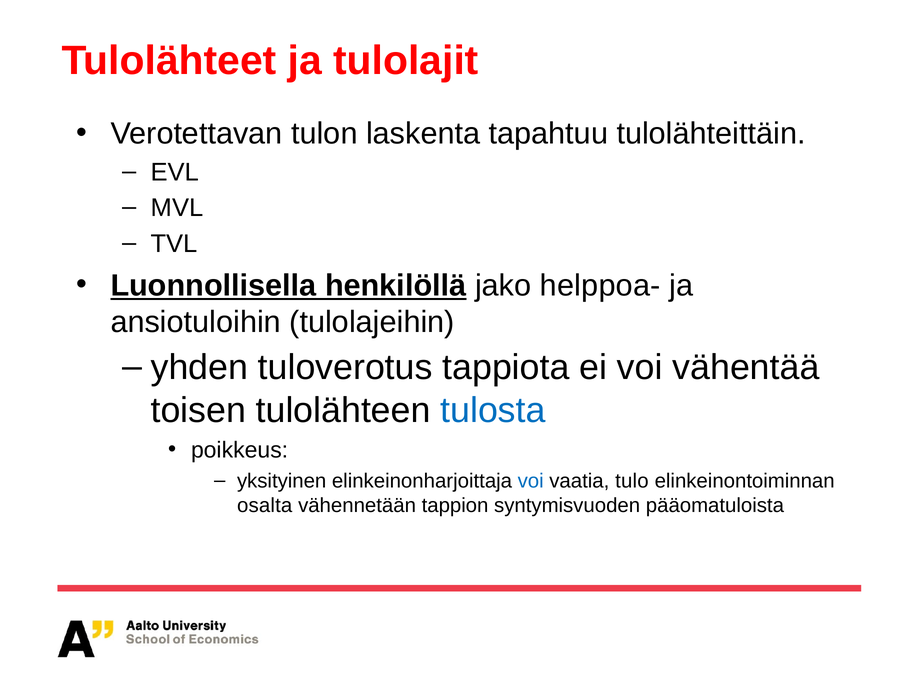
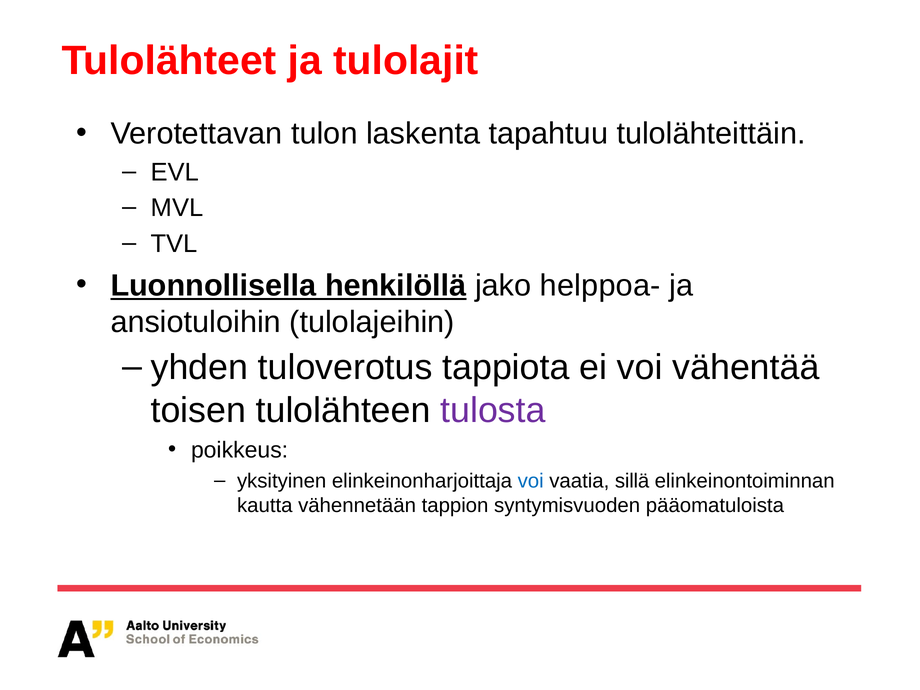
tulosta colour: blue -> purple (493, 411)
tulo: tulo -> sillä (632, 481)
osalta: osalta -> kautta (265, 506)
